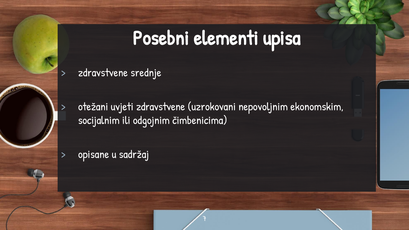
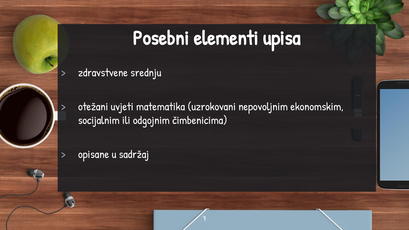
srednje: srednje -> srednju (146, 73)
uvjeti zdravstvene: zdravstvene -> matematika (161, 107)
